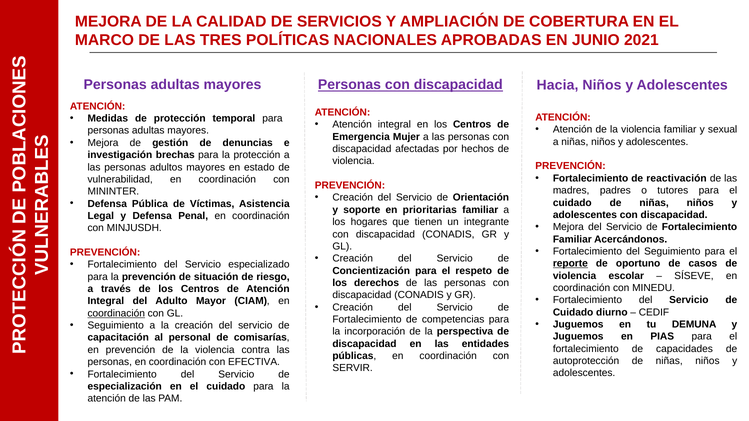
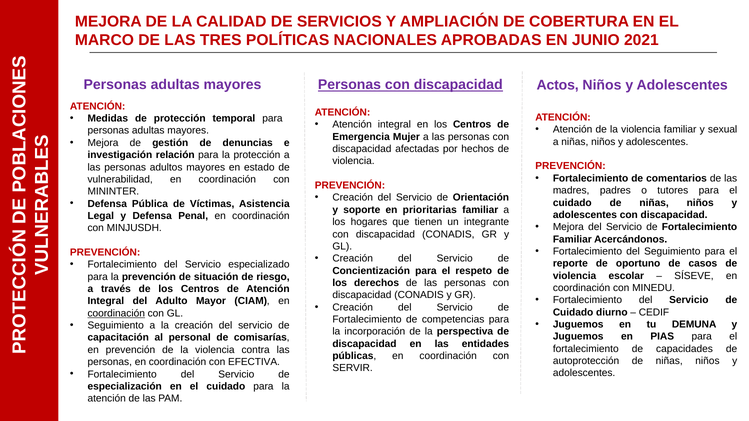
Hacia: Hacia -> Actos (558, 85)
brechas: brechas -> relación (175, 155)
reactivación: reactivación -> comentarios (677, 178)
reporte underline: present -> none (570, 264)
